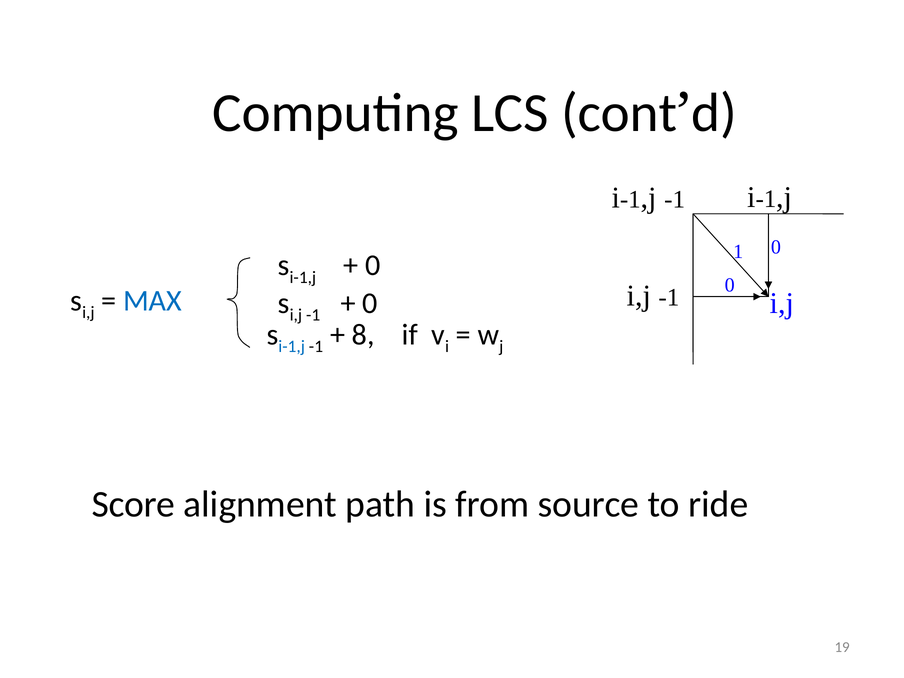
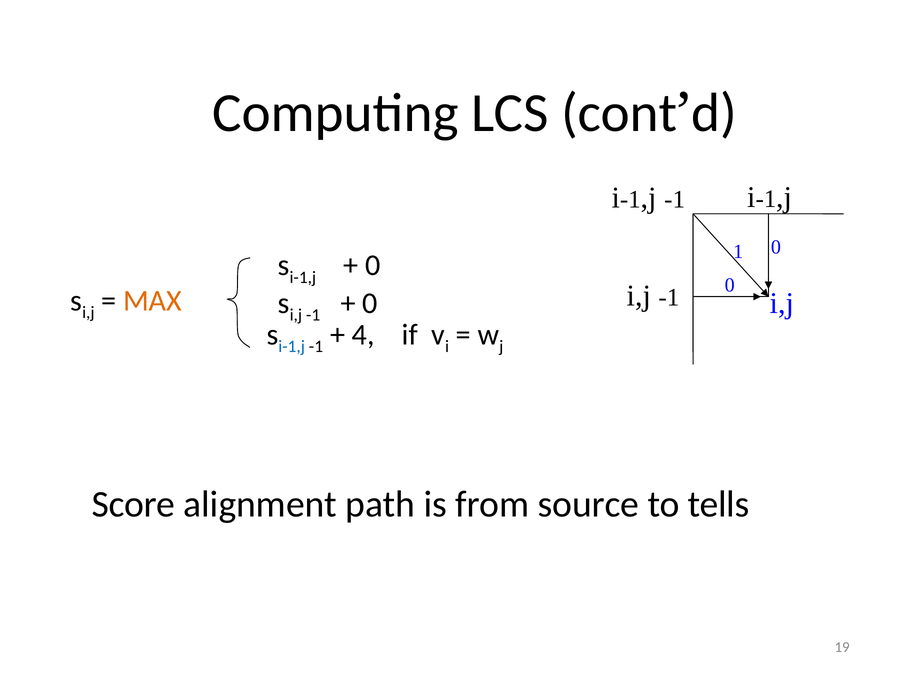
MAX colour: blue -> orange (153, 301)
8: 8 -> 4 (363, 335)
ride: ride -> tells (719, 504)
